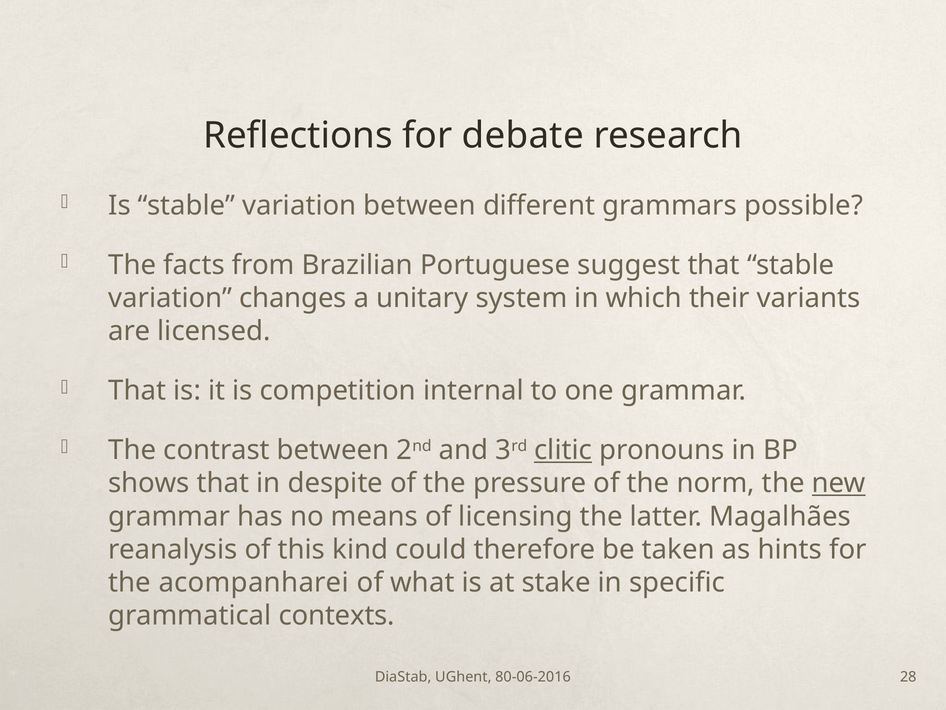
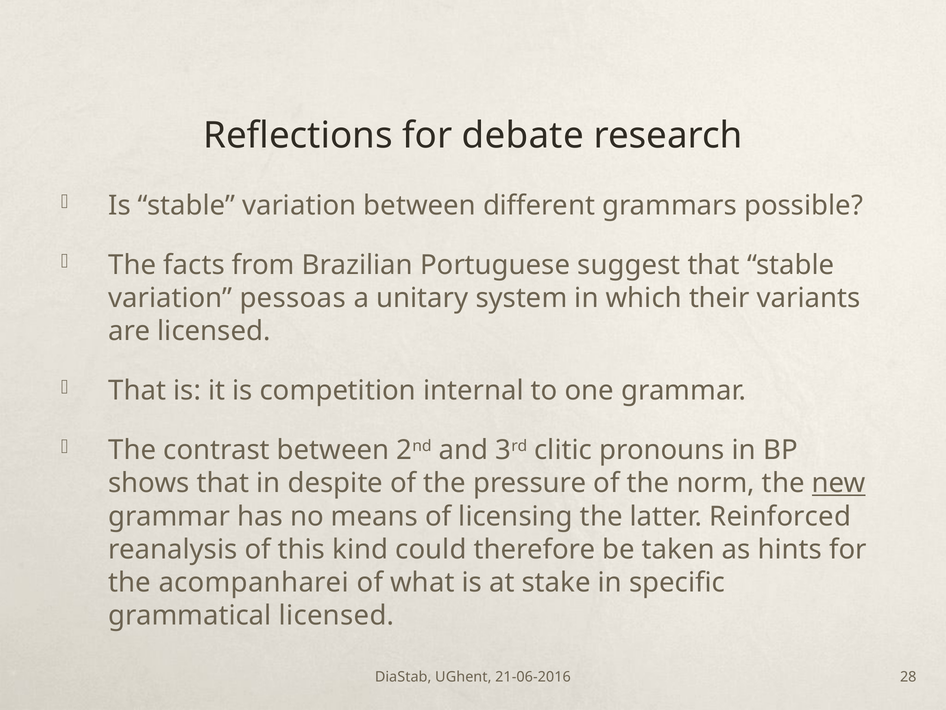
changes: changes -> pessoas (293, 298)
clitic underline: present -> none (563, 450)
Magalhães: Magalhães -> Reinforced (780, 516)
grammatical contexts: contexts -> licensed (336, 615)
80-06-2016: 80-06-2016 -> 21-06-2016 (533, 676)
